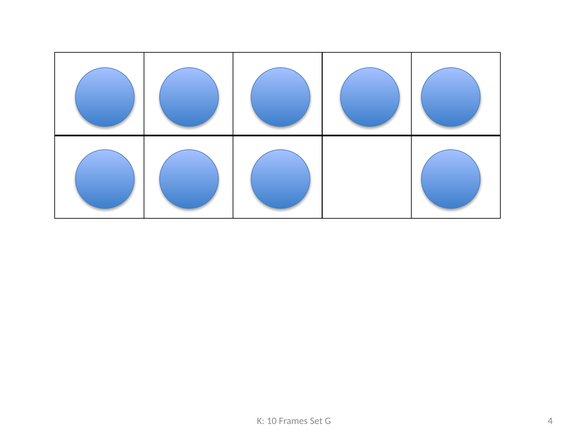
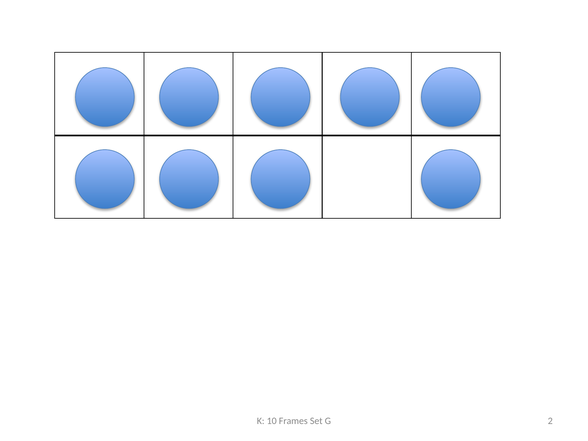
4: 4 -> 2 (550, 421)
